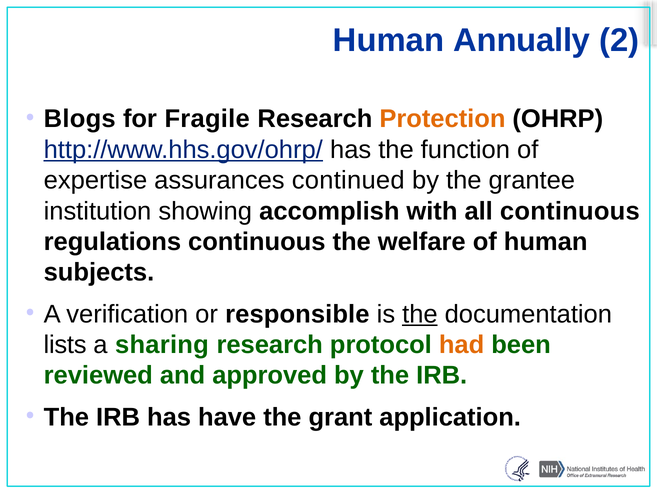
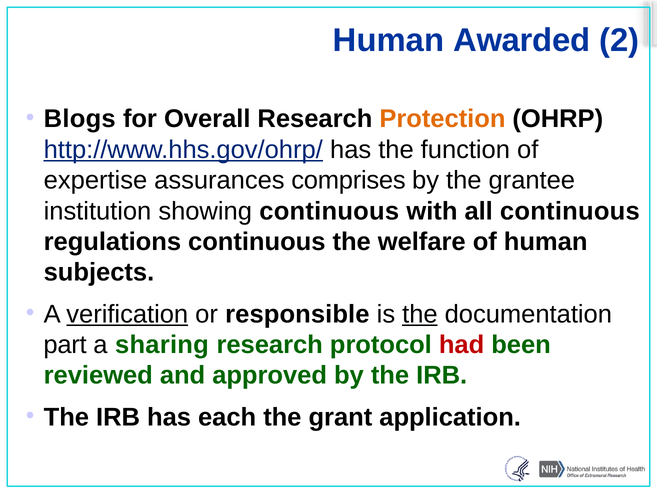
Annually: Annually -> Awarded (522, 41)
Fragile: Fragile -> Overall (207, 119)
continued: continued -> comprises (348, 180)
showing accomplish: accomplish -> continuous (329, 211)
verification underline: none -> present (127, 314)
lists: lists -> part (65, 345)
had colour: orange -> red (462, 345)
have: have -> each (227, 417)
